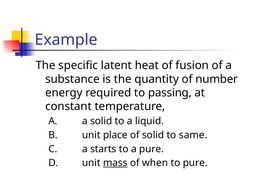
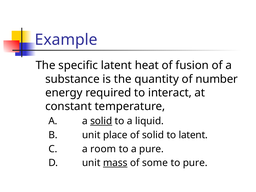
passing: passing -> interact (170, 93)
solid underline: none -> present (101, 121)
to same: same -> latent (193, 135)
starts: starts -> room (103, 149)
when: when -> some (155, 163)
